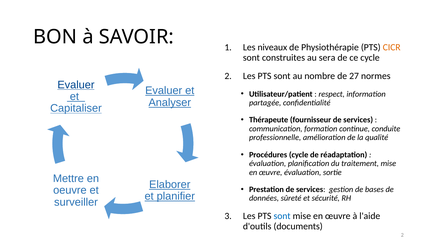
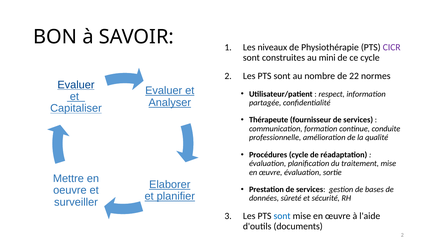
CICR colour: orange -> purple (392, 47)
sera: sera -> mini (327, 58)
27: 27 -> 22 (354, 76)
